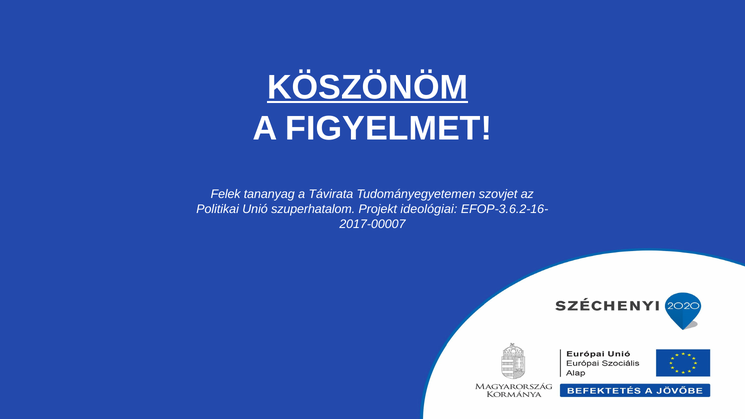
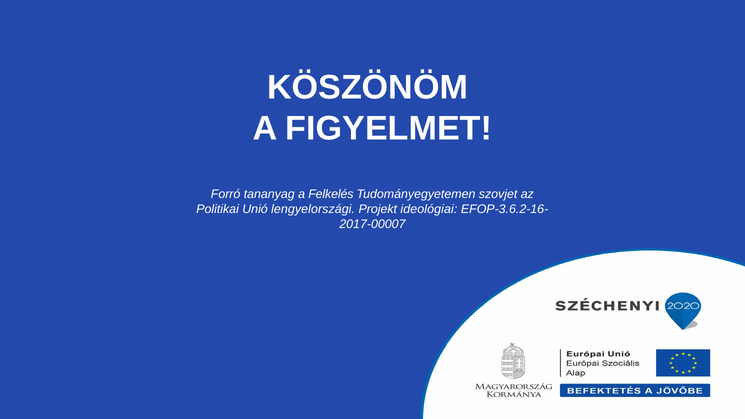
KÖSZÖNÖM underline: present -> none (368, 87)
Felek: Felek -> Forró (226, 194)
Távirata: Távirata -> Felkelés (331, 194)
szuperhatalom: szuperhatalom -> lengyelországi (313, 209)
